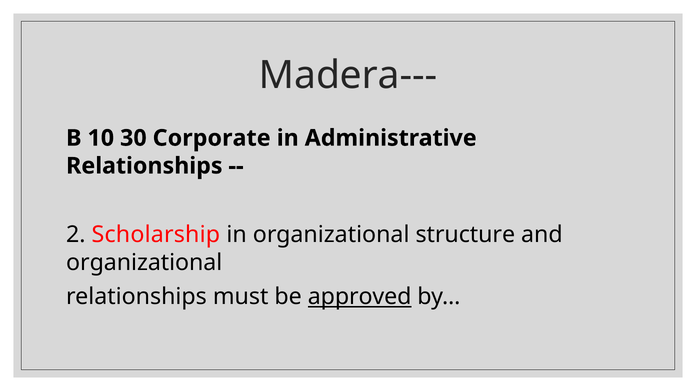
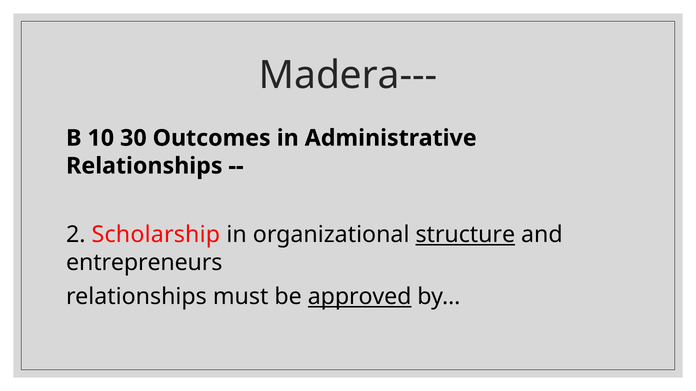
Corporate: Corporate -> Outcomes (212, 138)
structure underline: none -> present (465, 235)
organizational: organizational -> entrepreneurs (144, 263)
